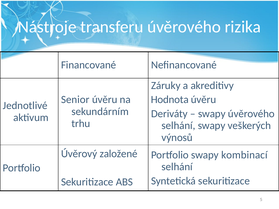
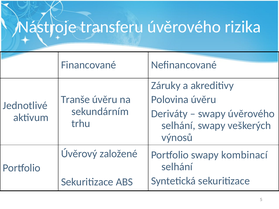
Senior: Senior -> Tranše (75, 100)
Hodnota: Hodnota -> Polovina (170, 100)
